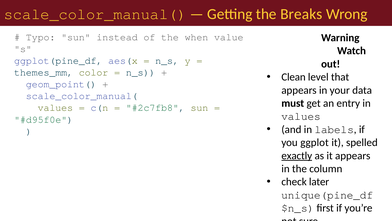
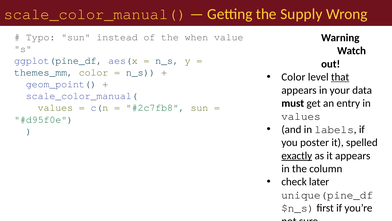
Breaks: Breaks -> Supply (301, 14)
Clean: Clean -> Color (293, 77)
that underline: none -> present (340, 77)
ggplot: ggplot -> poster (315, 142)
